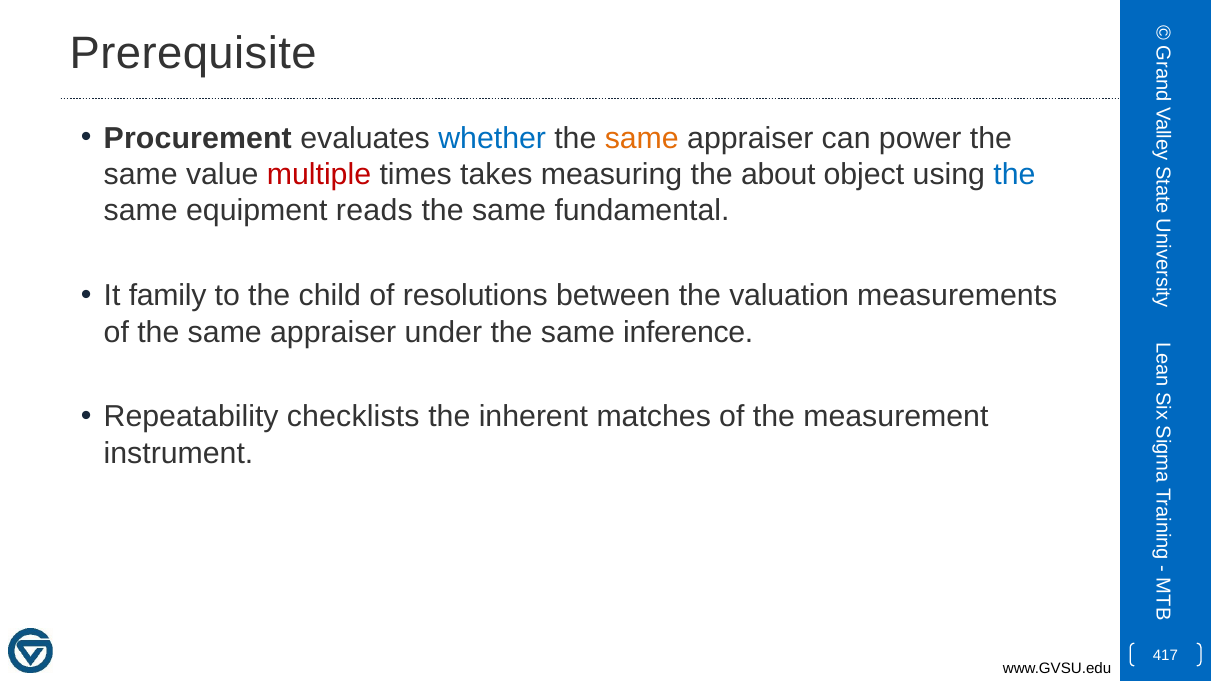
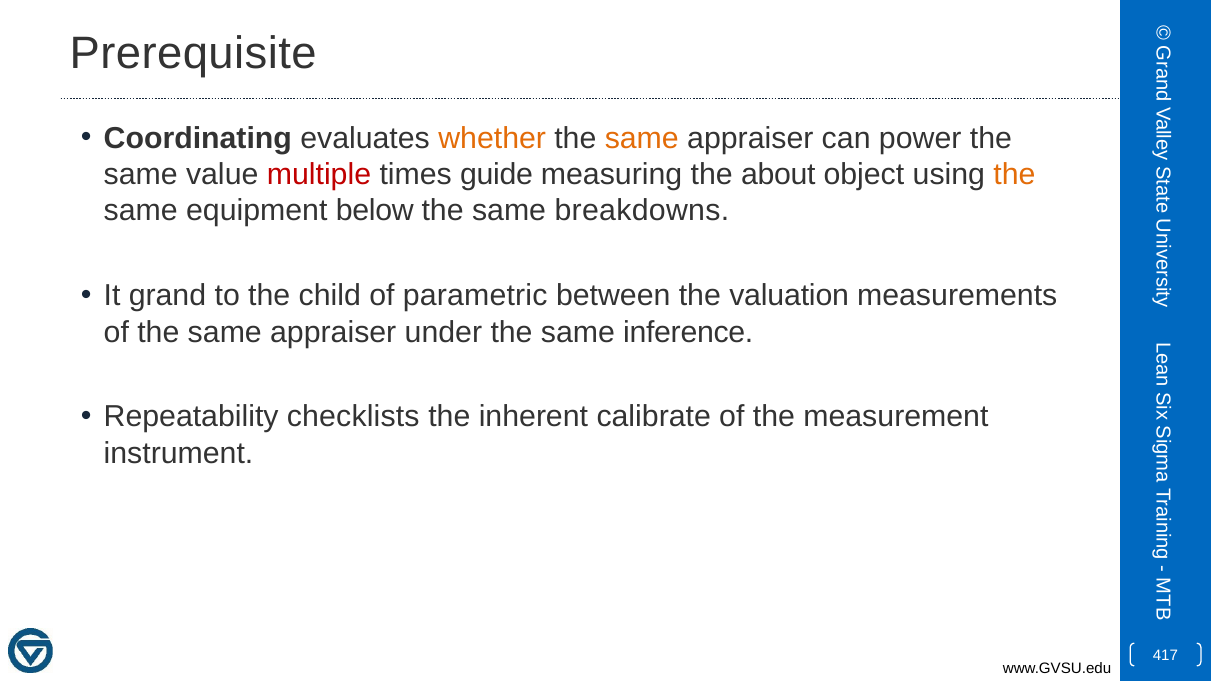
Procurement: Procurement -> Coordinating (198, 138)
whether colour: blue -> orange (492, 138)
takes: takes -> guide (497, 175)
the colour: blue -> orange (1014, 175)
reads: reads -> below (375, 211)
fundamental: fundamental -> breakdowns (642, 211)
family: family -> grand (167, 296)
resolutions: resolutions -> parametric (475, 296)
matches: matches -> calibrate (654, 417)
